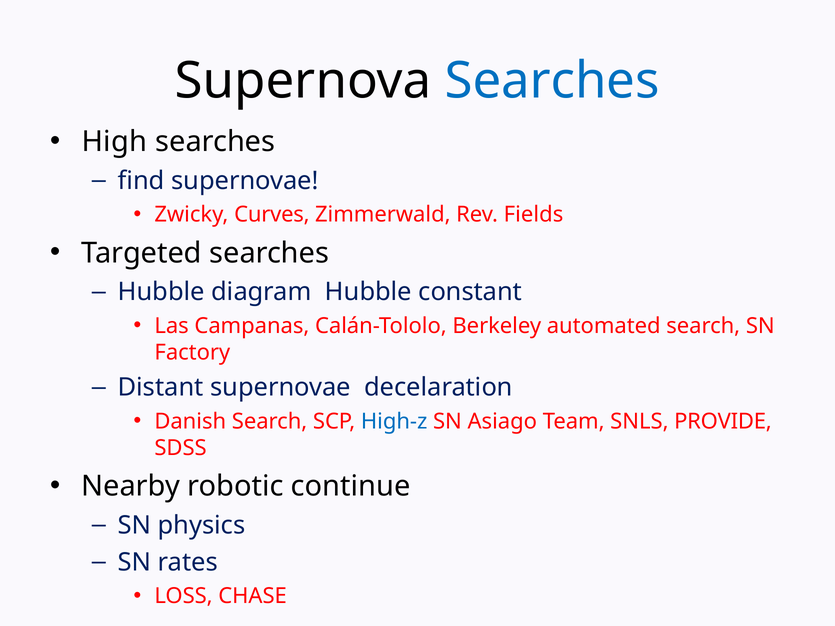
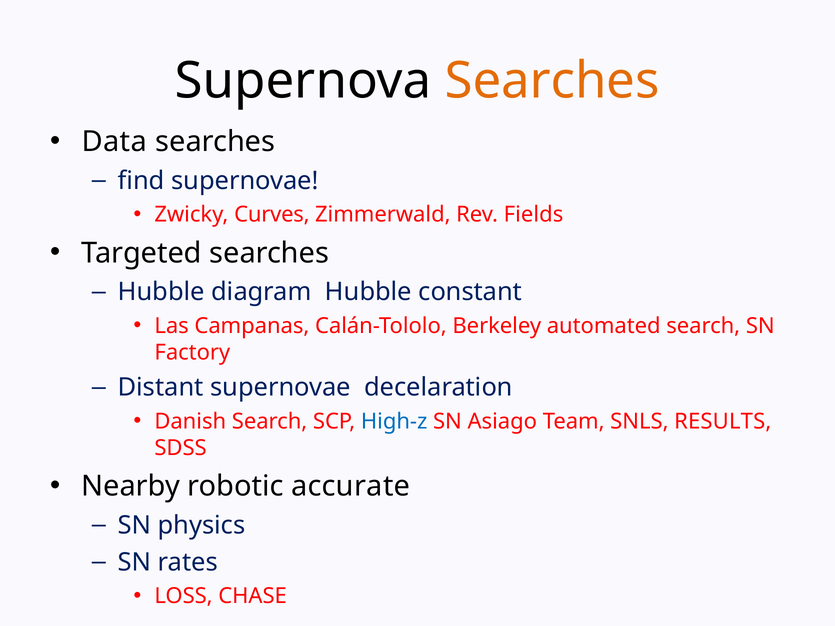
Searches colour: blue -> orange (552, 81)
High: High -> Data (114, 142)
PROVIDE: PROVIDE -> RESULTS (723, 422)
continue: continue -> accurate (351, 486)
